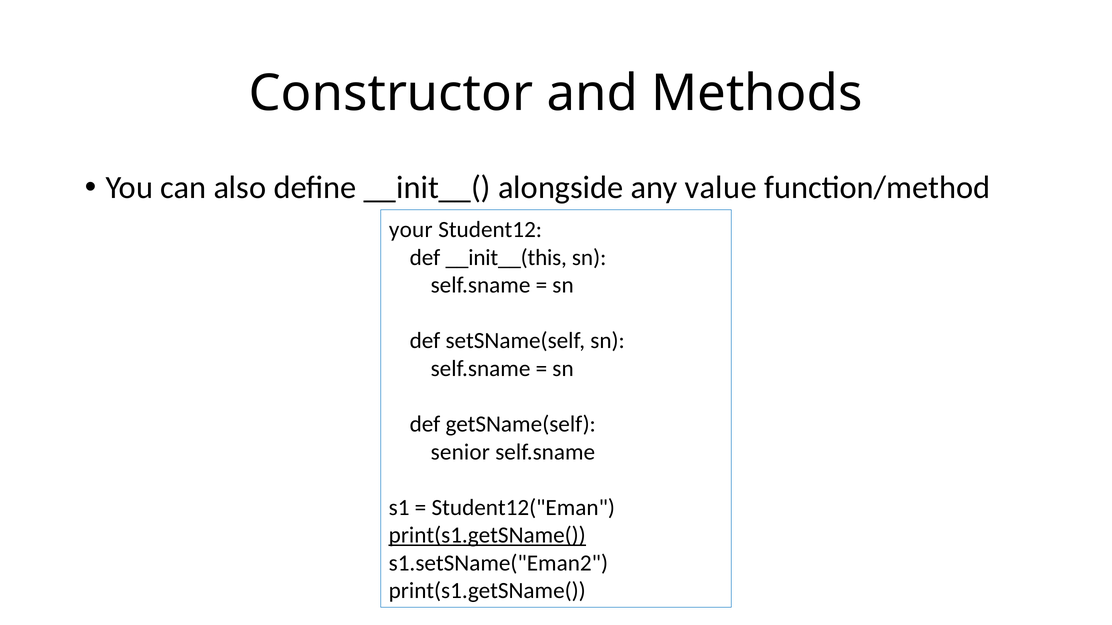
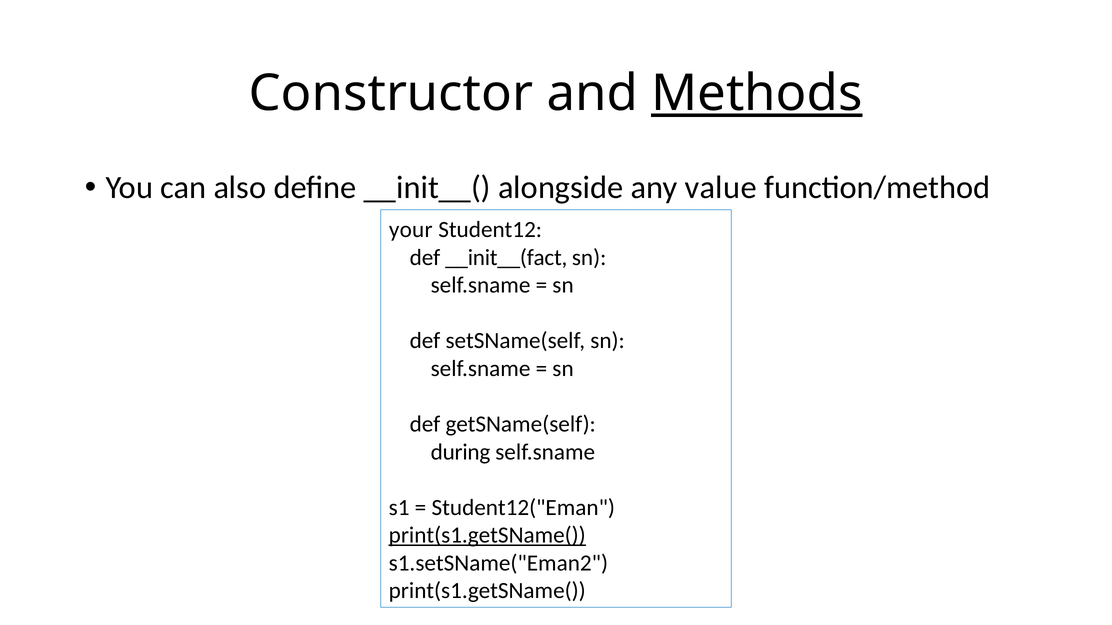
Methods underline: none -> present (757, 93)
__init__(this: __init__(this -> __init__(fact (506, 258)
senior: senior -> during (461, 452)
